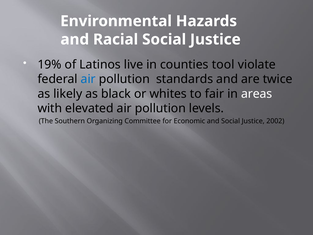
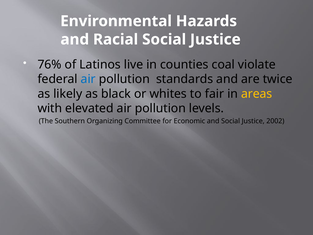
19%: 19% -> 76% (50, 64)
tool: tool -> coal (223, 64)
areas colour: white -> yellow (257, 94)
